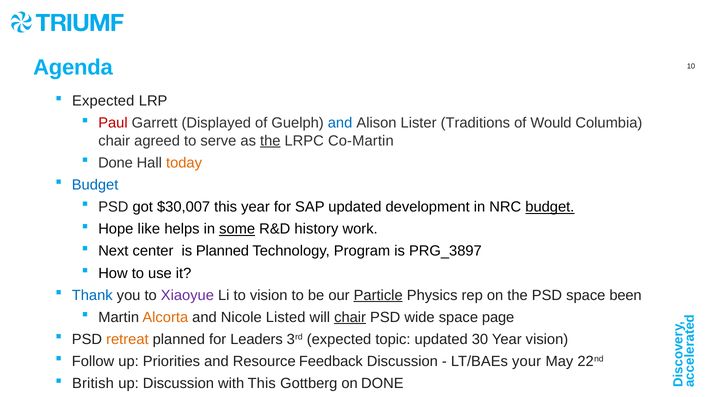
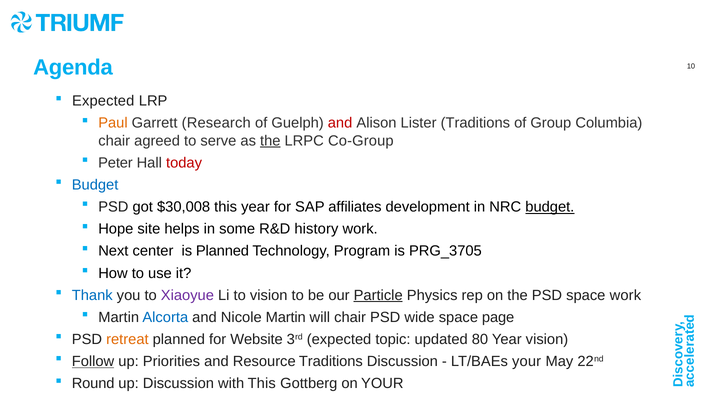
Paul colour: red -> orange (113, 123)
Displayed: Displayed -> Research (216, 123)
and colour: blue -> red (340, 123)
Would: Would -> Group (551, 123)
Co-Martin: Co-Martin -> Co-Group (361, 141)
Done: Done -> Peter (115, 163)
today colour: orange -> red (184, 163)
$30,007: $30,007 -> $30,008 (184, 207)
SAP updated: updated -> affiliates (355, 207)
like: like -> site (149, 229)
some underline: present -> none (237, 229)
PRG_3897: PRG_3897 -> PRG_3705 (445, 251)
space been: been -> work (625, 295)
Alcorta colour: orange -> blue (165, 317)
Nicole Listed: Listed -> Martin (286, 317)
chair underline: present -> none (350, 317)
Leaders: Leaders -> Website (257, 339)
30: 30 -> 80 (480, 339)
Follow underline: none -> present (93, 361)
Resource Feedback: Feedback -> Traditions (331, 361)
British: British -> Round (93, 383)
on DONE: DONE -> YOUR (382, 383)
